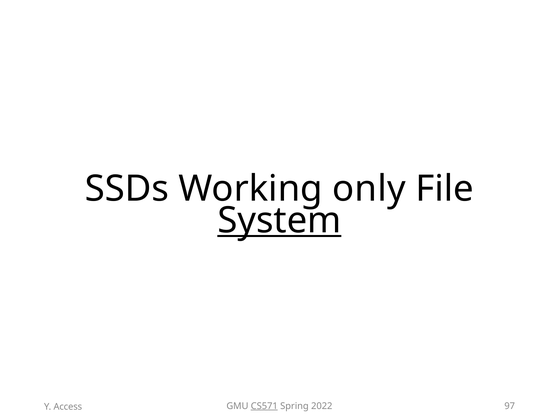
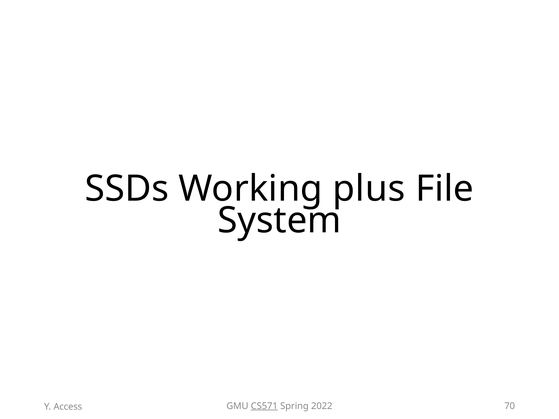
only: only -> plus (369, 189)
System underline: present -> none (279, 220)
97: 97 -> 70 (510, 406)
